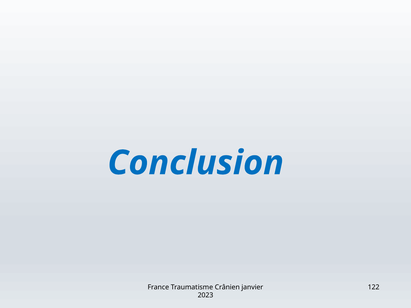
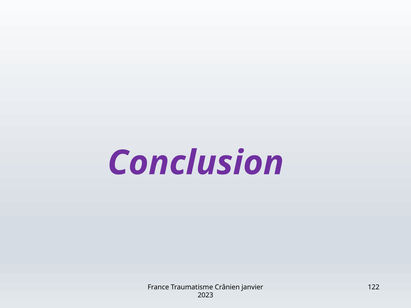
Conclusion colour: blue -> purple (196, 163)
